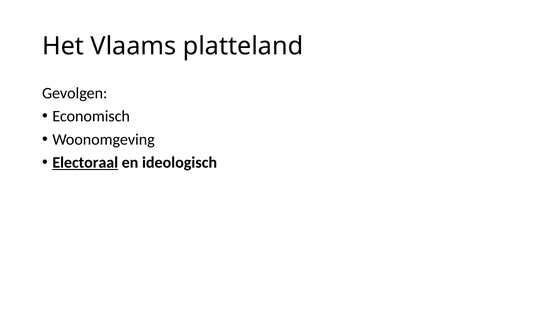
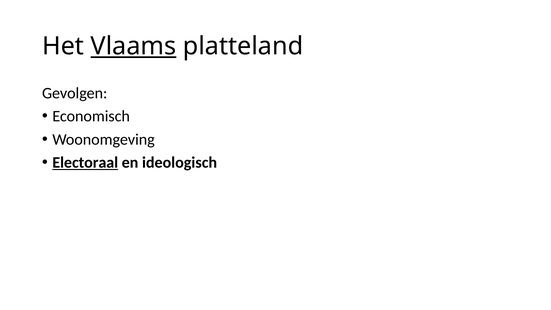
Vlaams underline: none -> present (133, 46)
